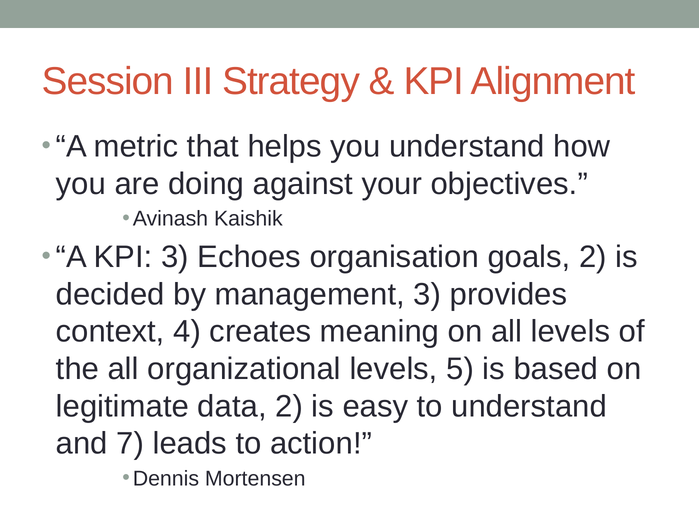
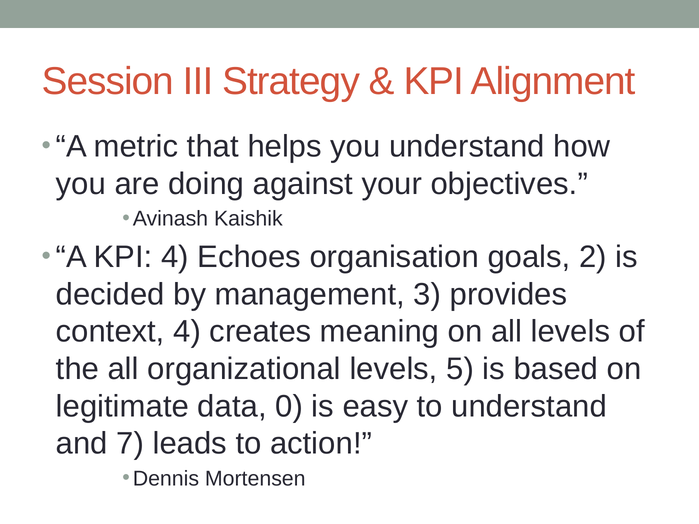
KPI 3: 3 -> 4 (175, 257)
data 2: 2 -> 0 (289, 406)
